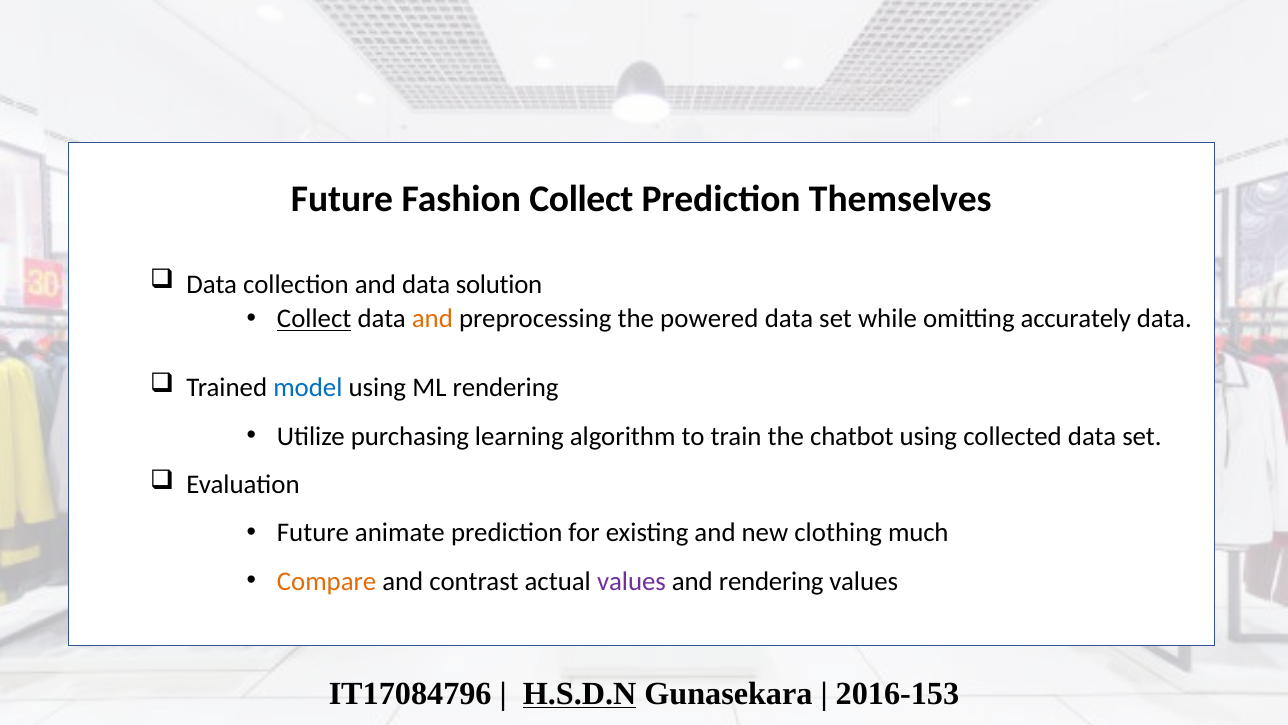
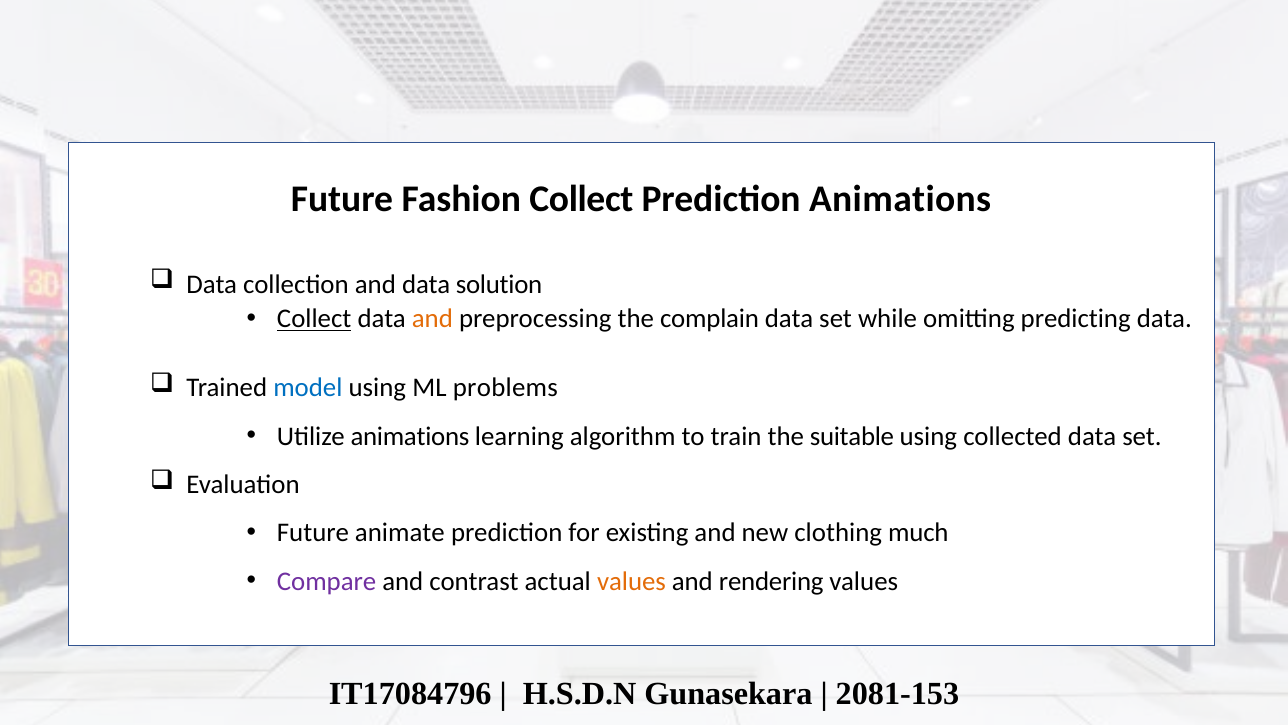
Prediction Themselves: Themselves -> Animations (900, 199)
powered: powered -> complain (709, 319)
accurately: accurately -> predicting (1076, 319)
ML rendering: rendering -> problems (505, 388)
Utilize purchasing: purchasing -> animations (410, 436)
chatbot: chatbot -> suitable (852, 436)
Compare colour: orange -> purple (327, 581)
values colour: purple -> orange (631, 581)
H.S.D.N underline: present -> none (580, 693)
2016-153: 2016-153 -> 2081-153 (897, 693)
